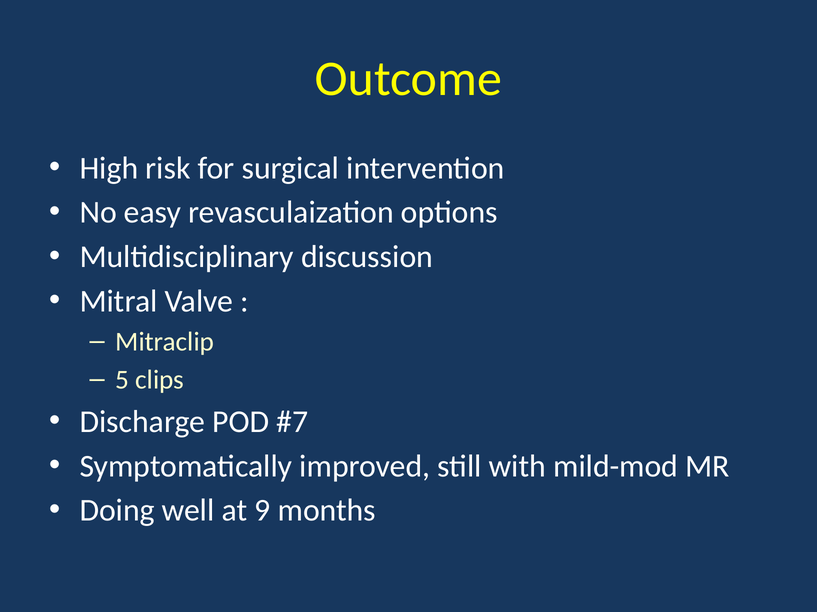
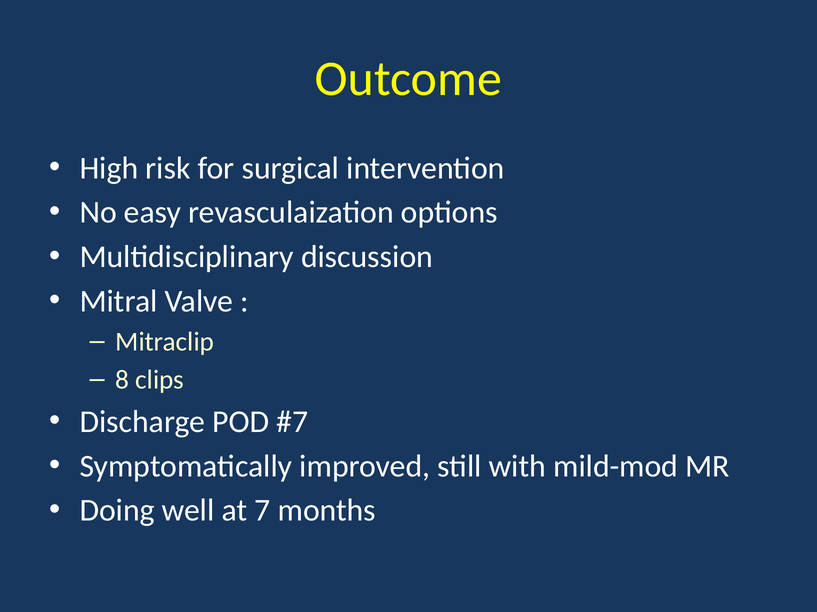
5: 5 -> 8 (122, 380)
9: 9 -> 7 (262, 511)
